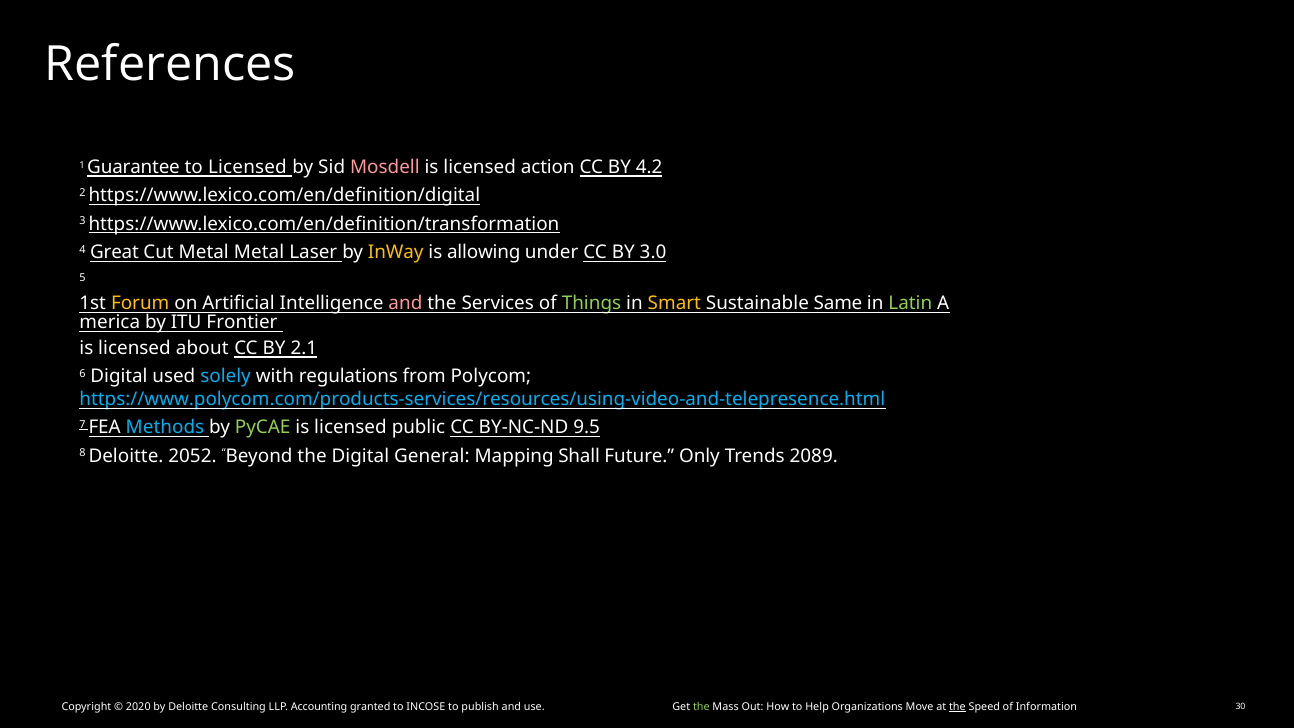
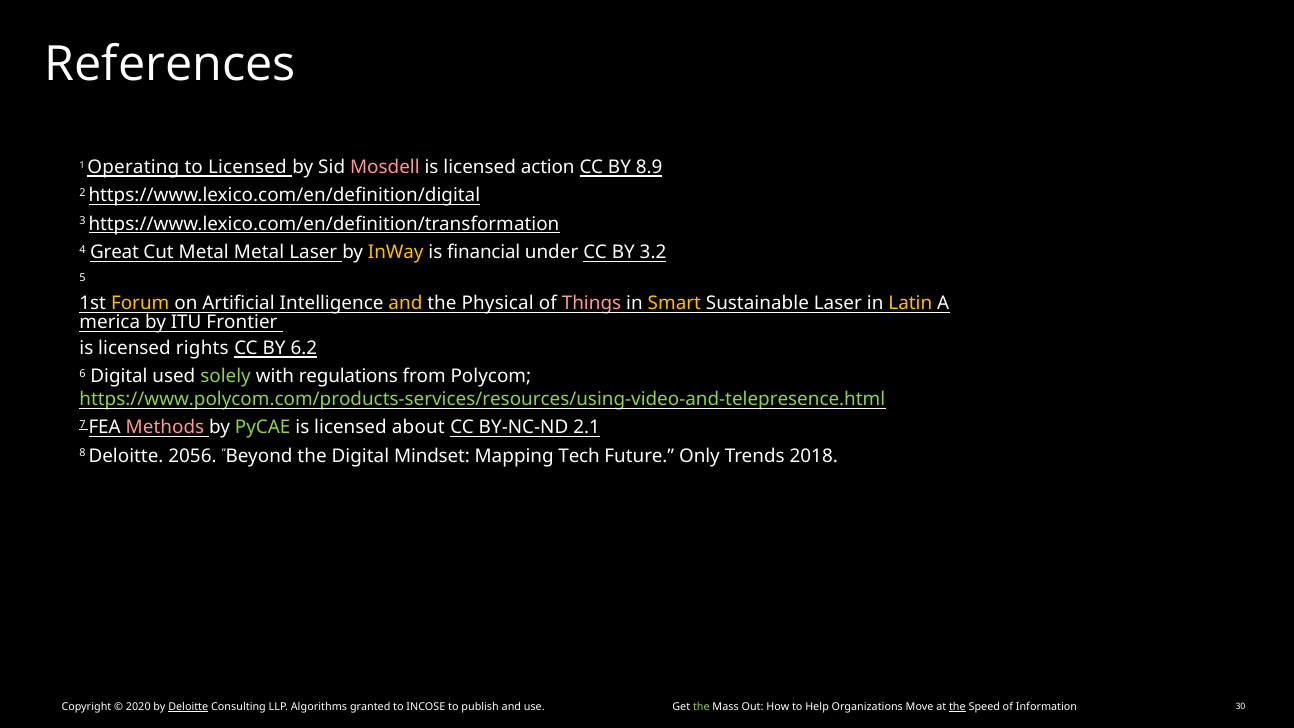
Guarantee: Guarantee -> Operating (133, 167)
4.2: 4.2 -> 8.9 (649, 167)
allowing: allowing -> financial (484, 252)
3.0: 3.0 -> 3.2 (653, 252)
and colour: pink -> yellow (405, 304)
Services: Services -> Physical (498, 304)
Things colour: light green -> pink (591, 304)
Sustainable Same: Same -> Laser (838, 304)
Latin colour: light green -> yellow (910, 304)
about: about -> rights (202, 348)
2.1: 2.1 -> 6.2 (304, 348)
solely colour: light blue -> light green (226, 377)
https://www.polycom.com/products-services/resources/using-video-and-telepresence.html colour: light blue -> light green (482, 399)
Methods colour: light blue -> pink (165, 428)
public: public -> about (418, 428)
9.5: 9.5 -> 2.1 (587, 428)
2052: 2052 -> 2056 (193, 456)
General: General -> Mindset (432, 456)
Shall: Shall -> Tech (579, 456)
2089: 2089 -> 2018 (814, 456)
Deloitte underline: none -> present (188, 707)
Accounting: Accounting -> Algorithms (319, 707)
